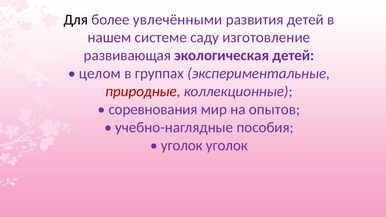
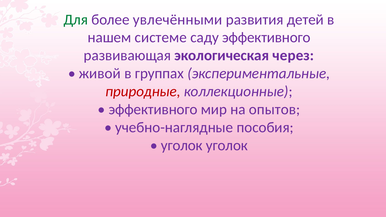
Для colour: black -> green (76, 20)
саду изготовление: изготовление -> эффективного (266, 38)
экологическая детей: детей -> через (293, 56)
целом: целом -> живой (100, 74)
соревнования: соревнования -> эффективного (153, 109)
